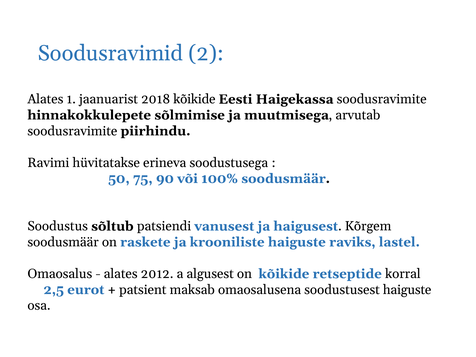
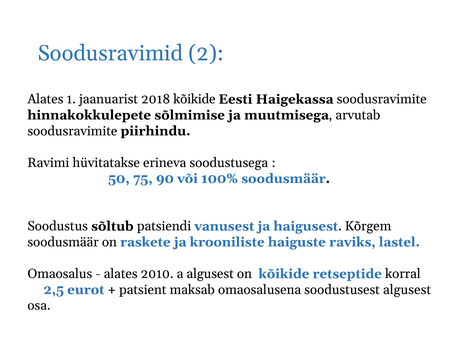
2012: 2012 -> 2010 (157, 274)
soodustusest haiguste: haiguste -> algusest (407, 290)
